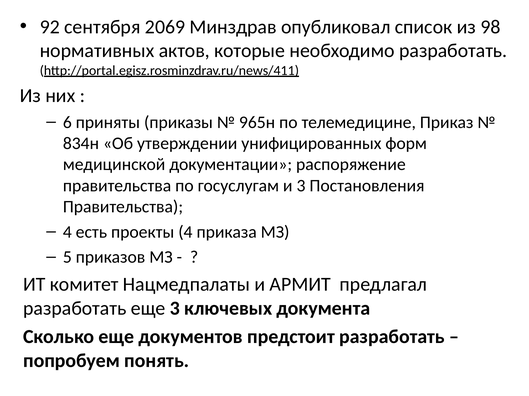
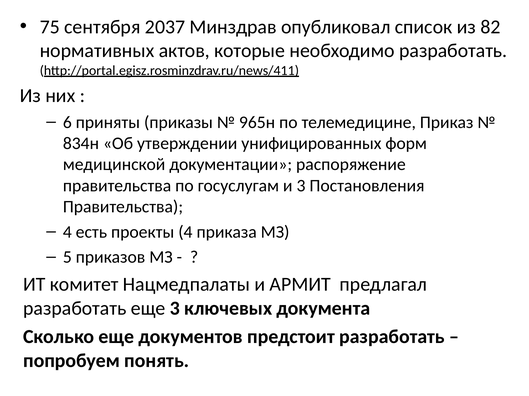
92: 92 -> 75 (50, 27)
2069: 2069 -> 2037 (165, 27)
98: 98 -> 82 (490, 27)
